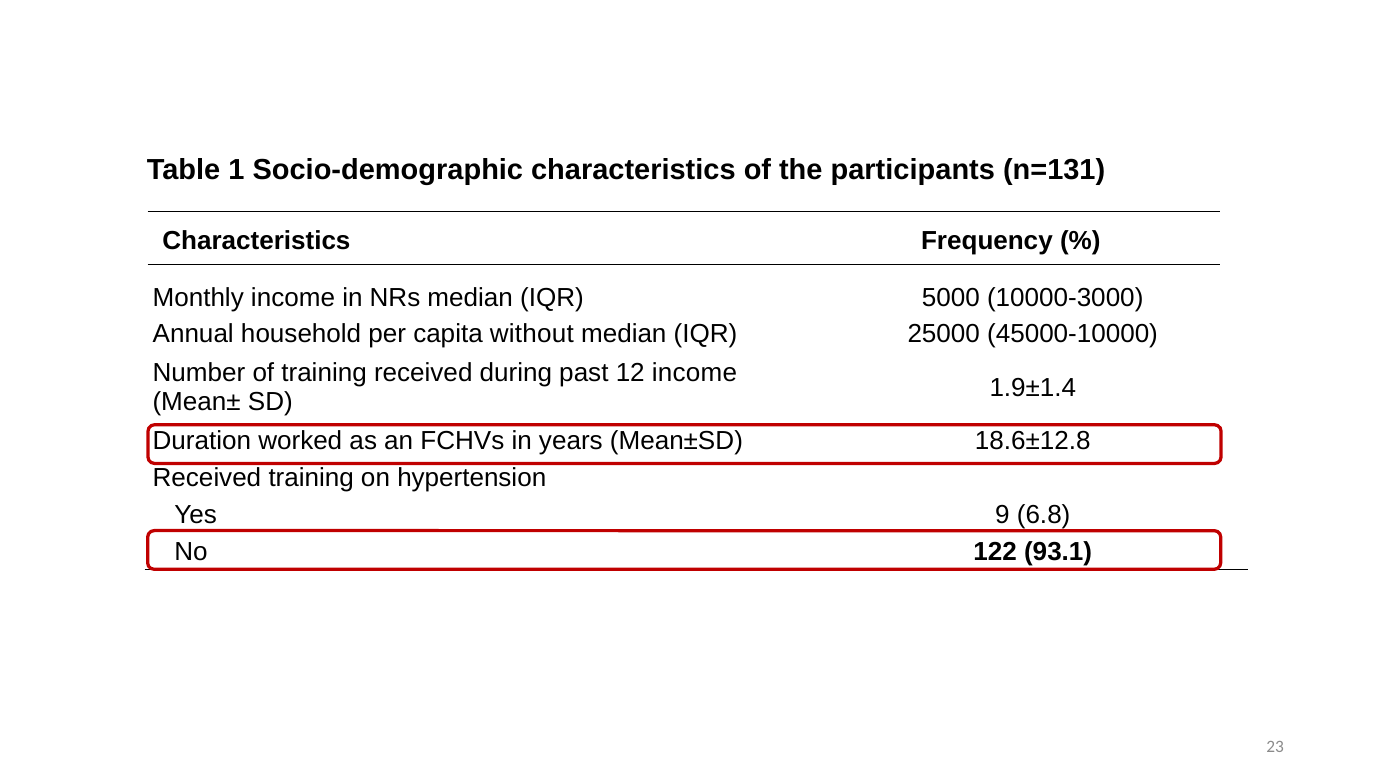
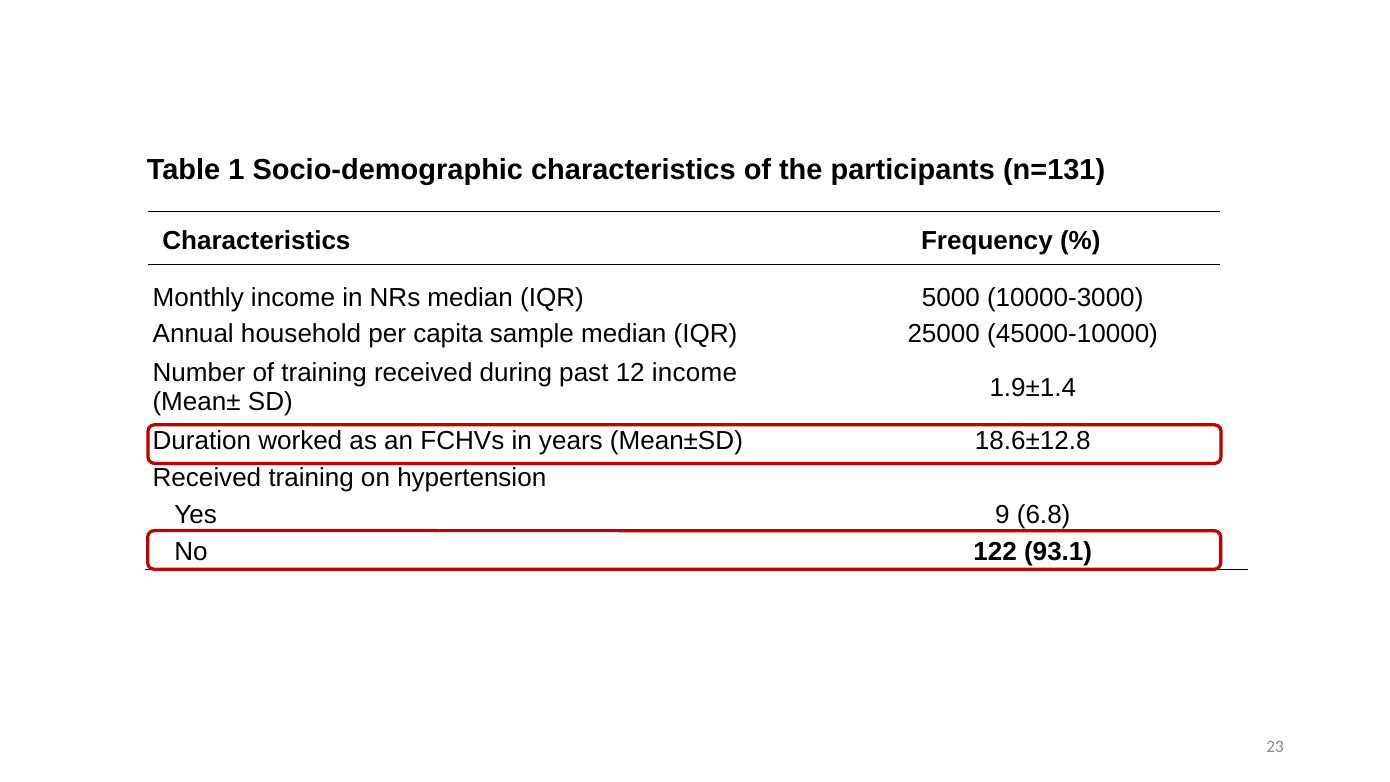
without: without -> sample (532, 334)
